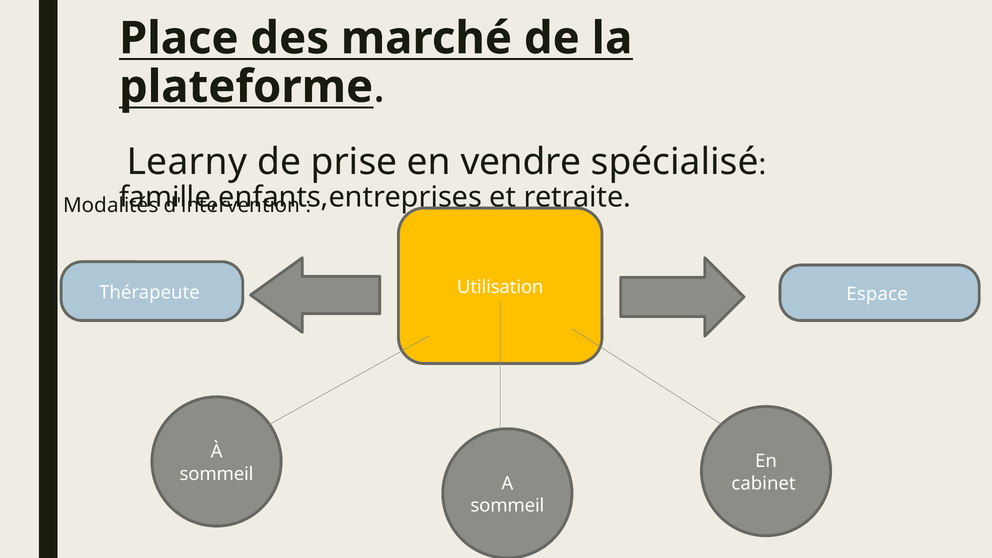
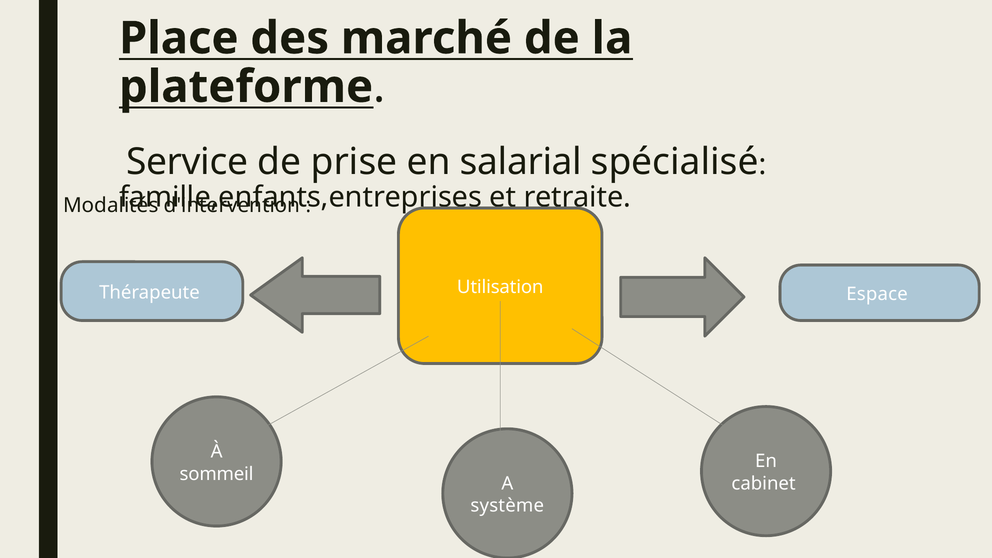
Learny: Learny -> Service (187, 162)
vendre: vendre -> salarial (521, 162)
sommeil: sommeil -> système (507, 506)
